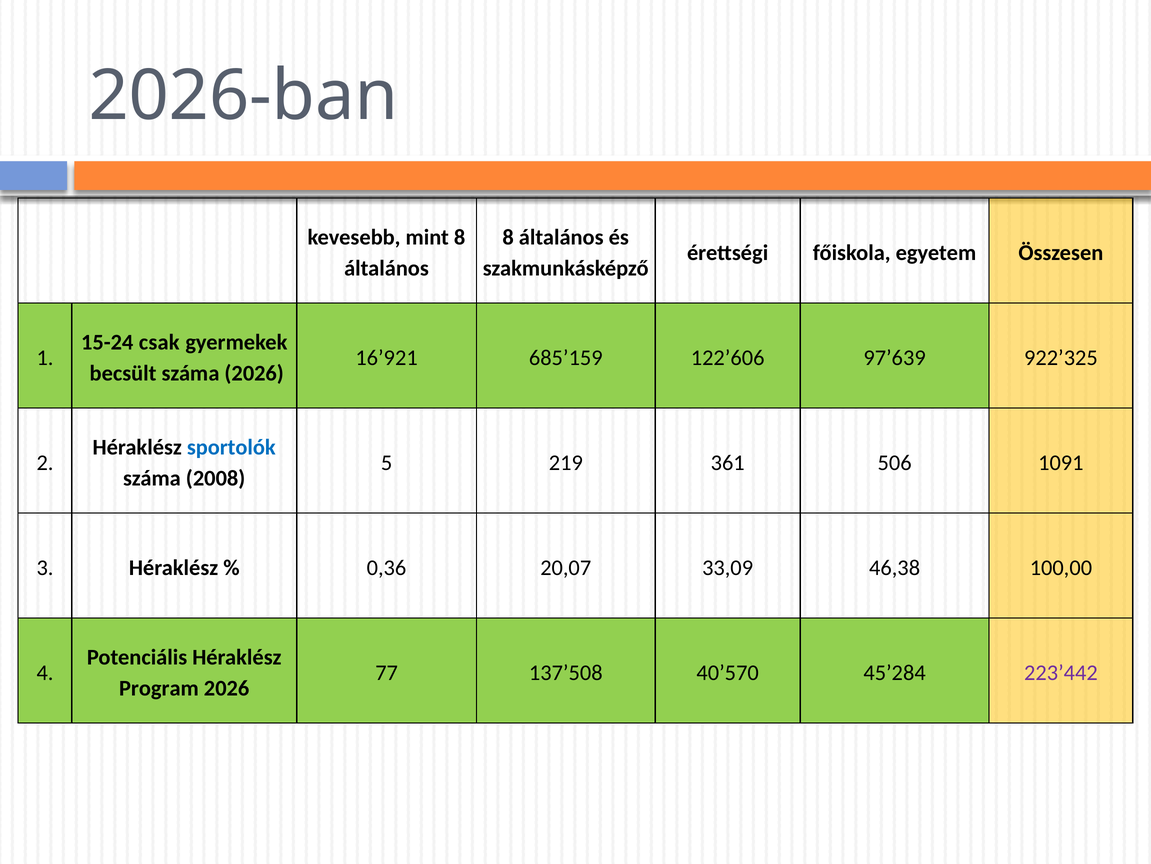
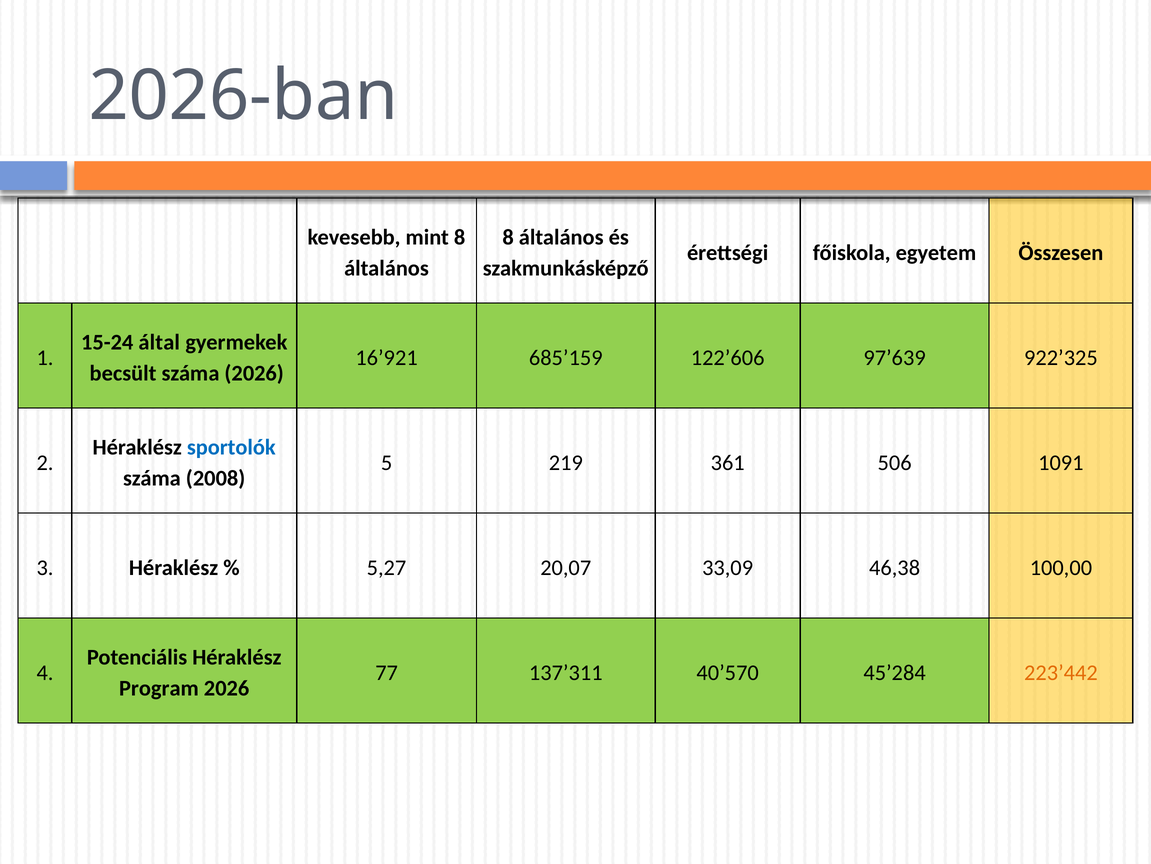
csak: csak -> által (159, 342)
0,36: 0,36 -> 5,27 (386, 567)
137’508: 137’508 -> 137’311 (566, 672)
223’442 colour: purple -> orange (1061, 672)
